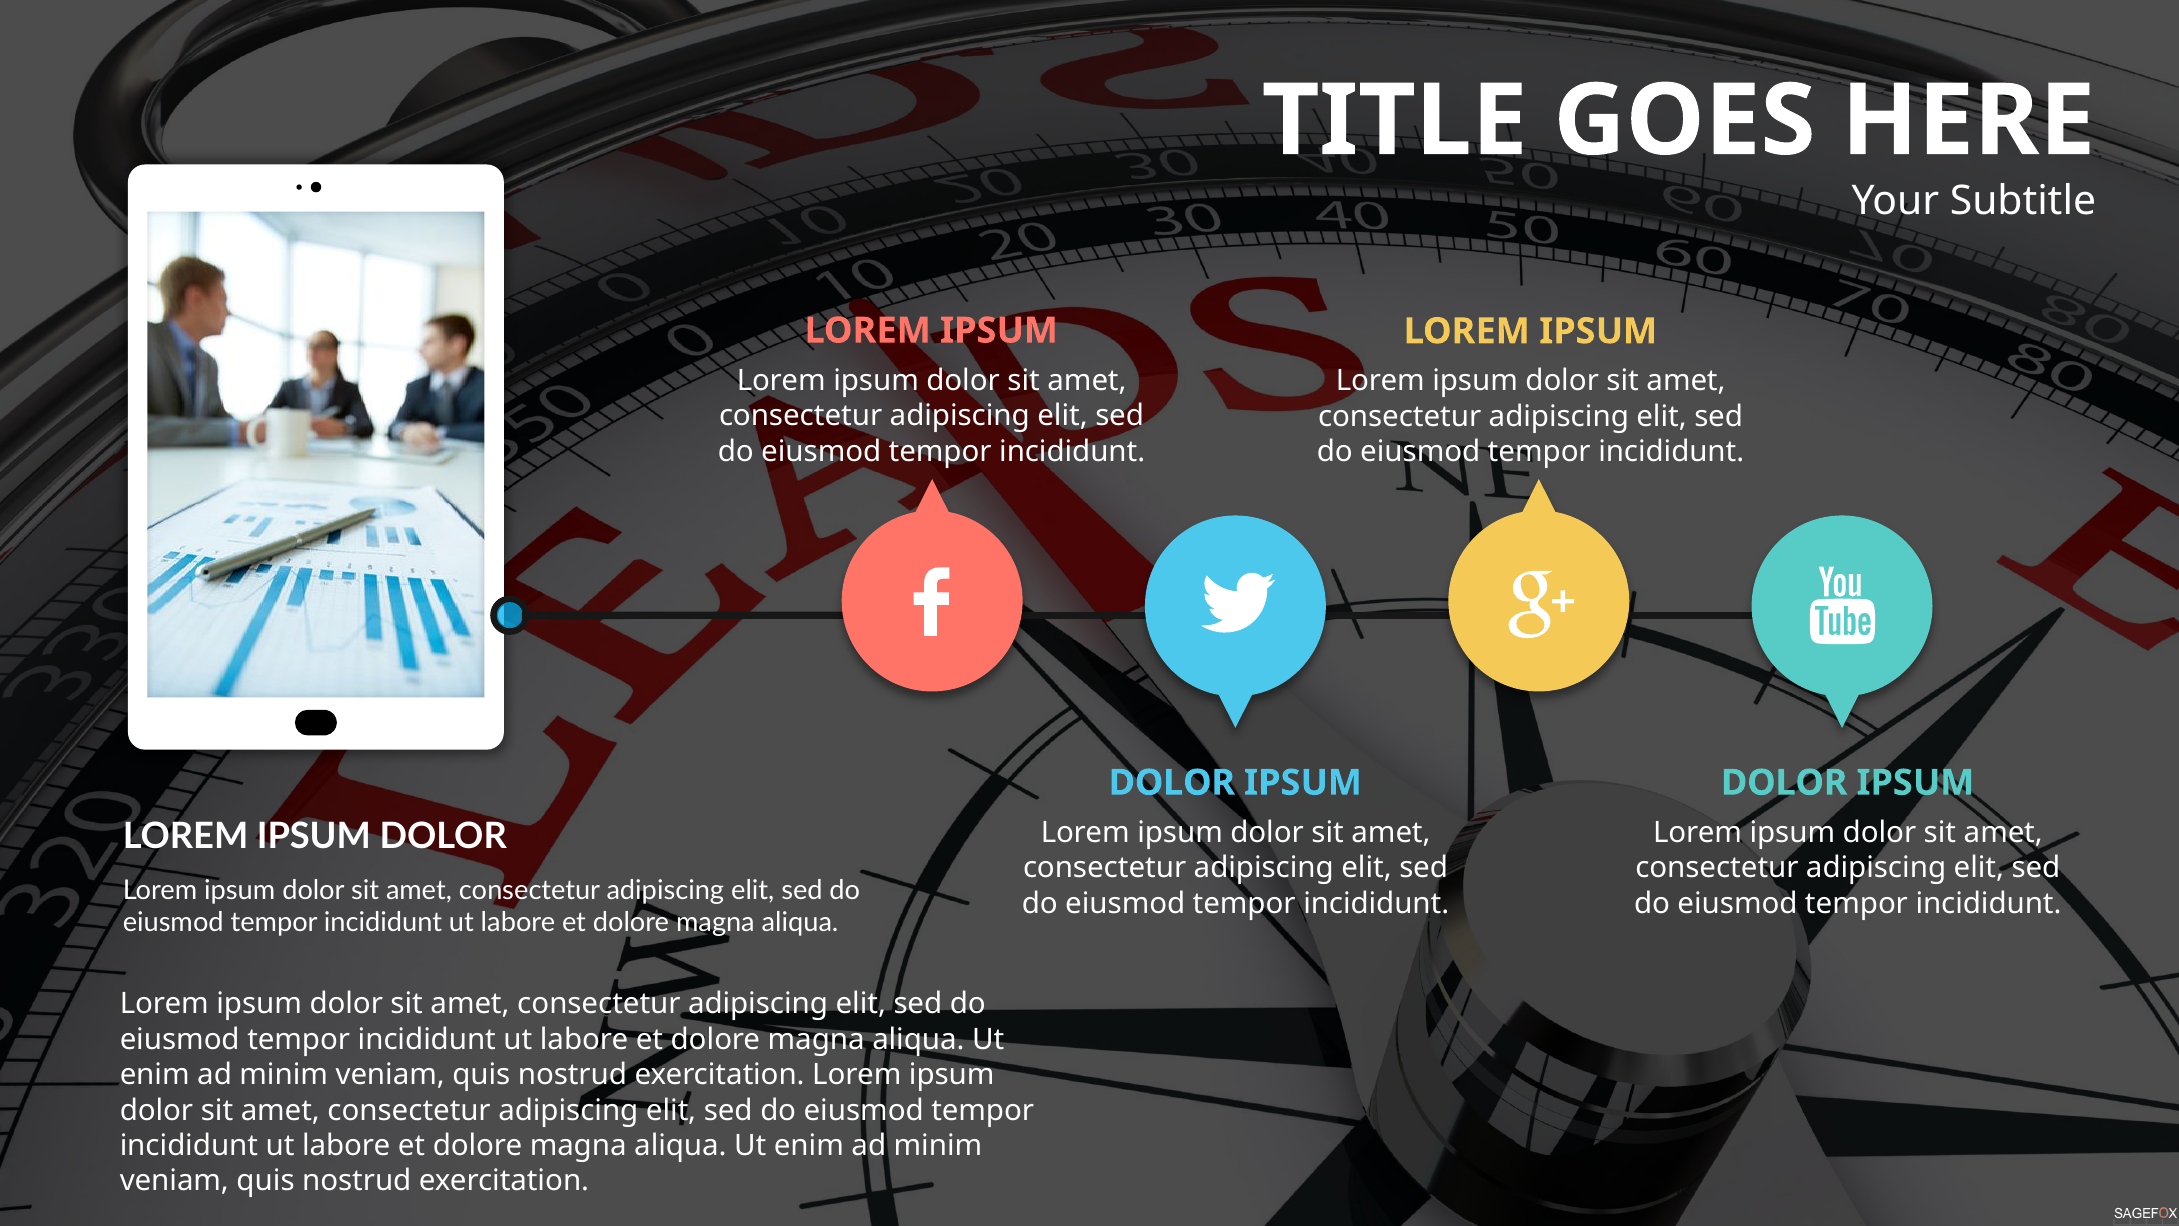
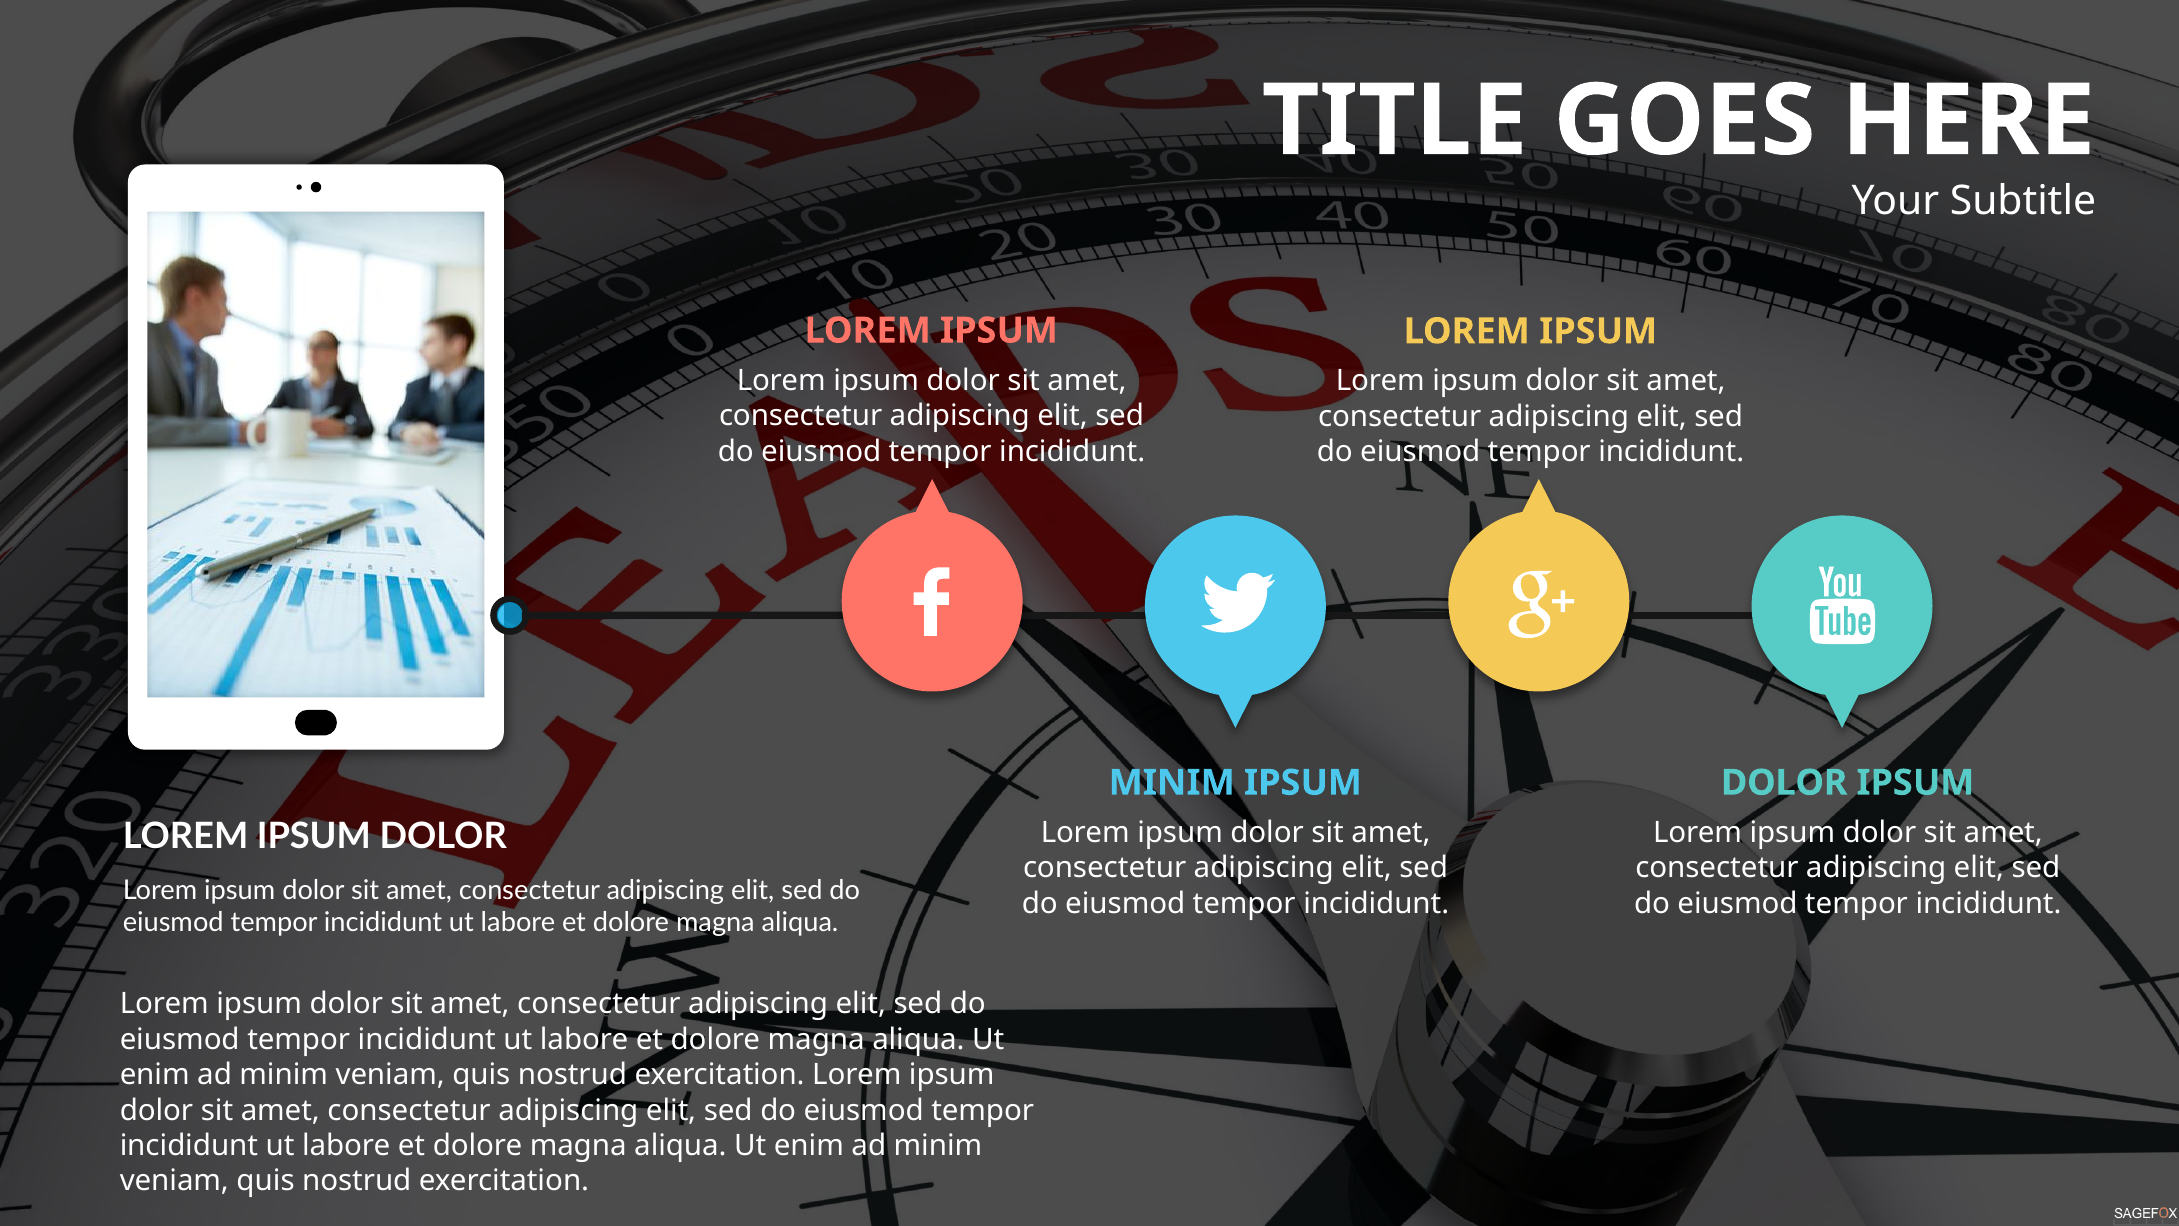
DOLOR: DOLOR -> MINIM (1172, 783)
